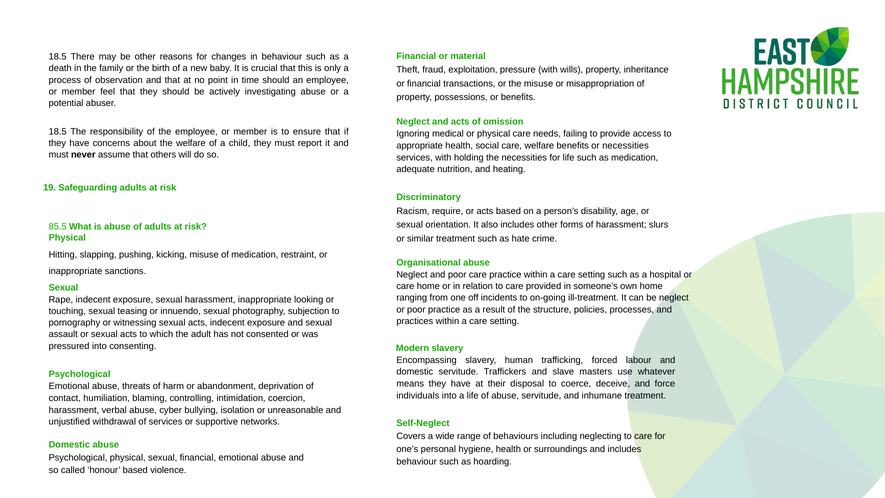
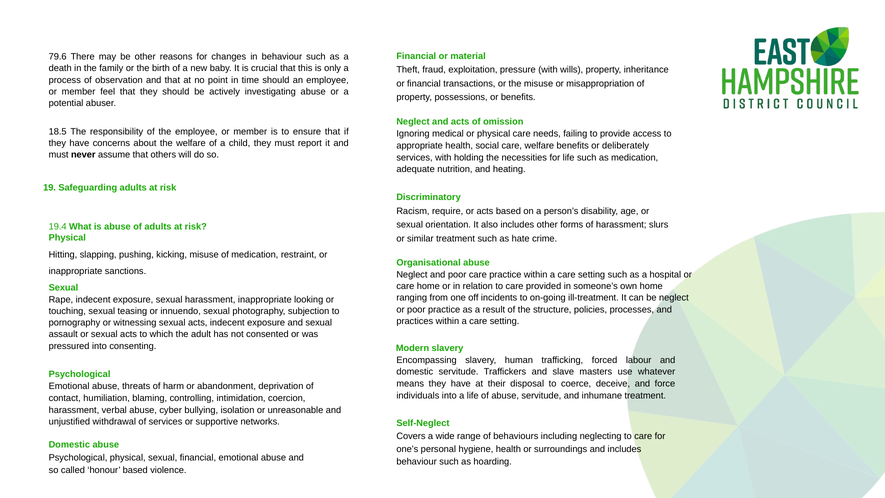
18.5: 18.5 -> 79.6 (58, 57)
or necessities: necessities -> deliberately (626, 146)
85.5: 85.5 -> 19.4 (58, 227)
